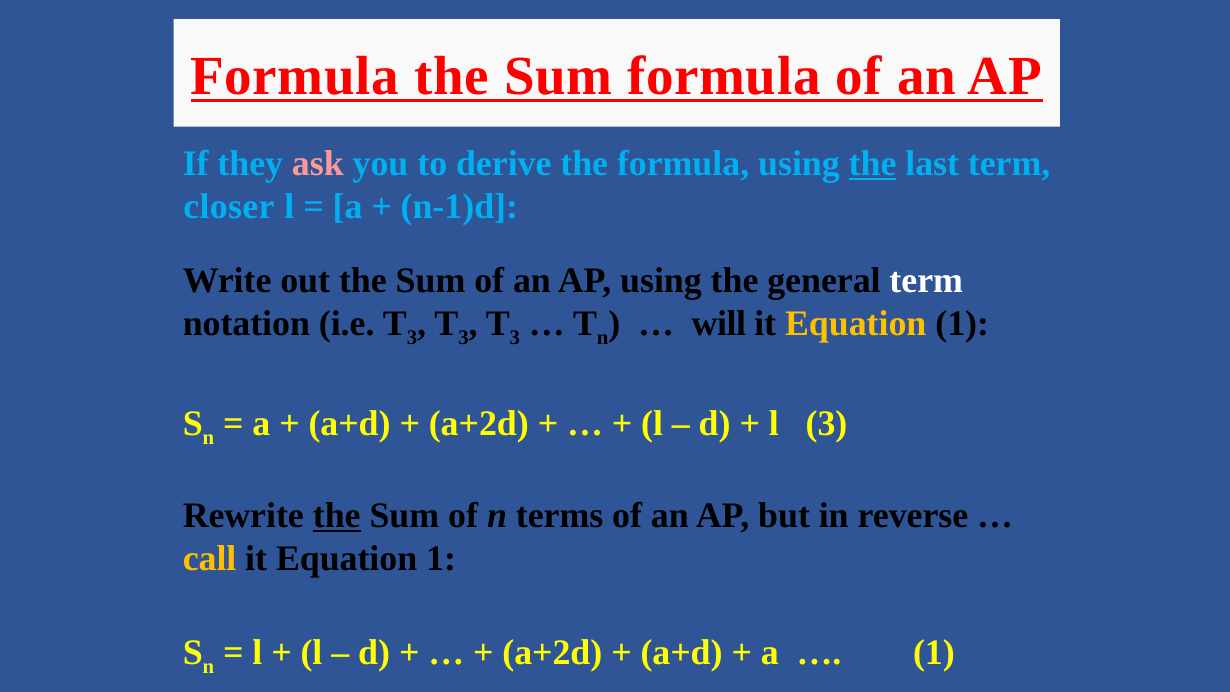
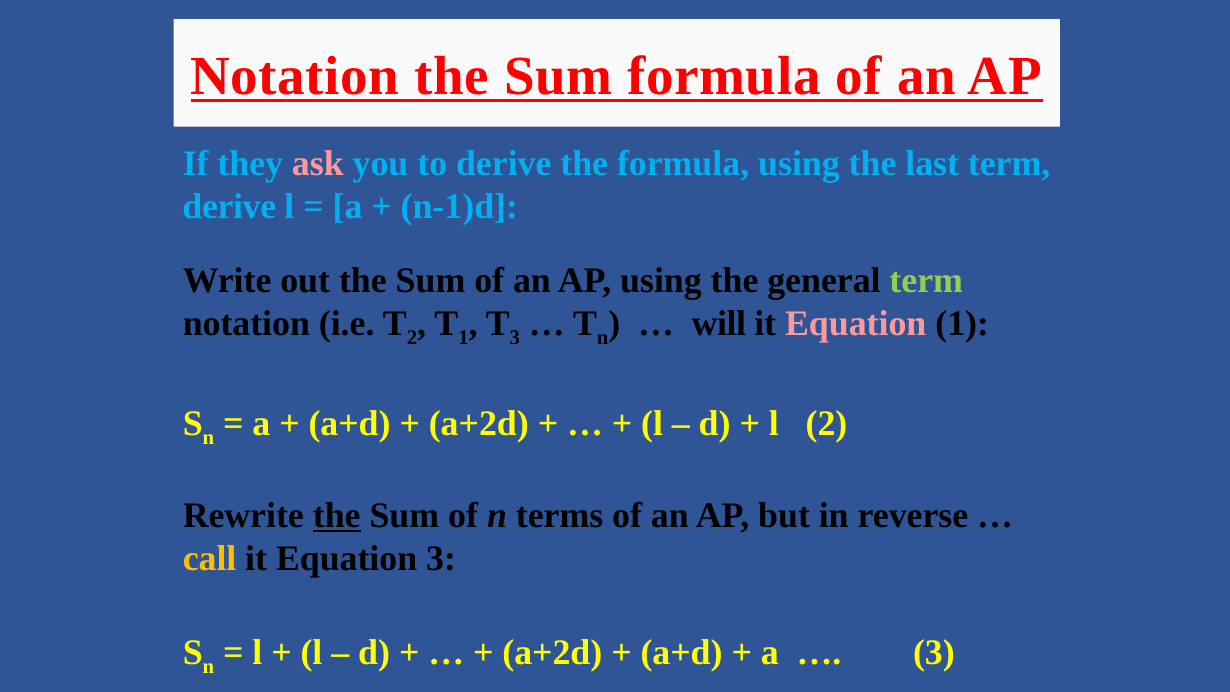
Formula: Formula -> Notation (295, 77)
the underline: present -> none (873, 164)
closer: closer -> derive (229, 207)
term colour: white -> light green (926, 281)
3: 3 -> 2 (412, 338)
3: 3 -> 1 (463, 338)
Equation colour: yellow -> pink (856, 324)
l 3: 3 -> 2 (827, 424)
1: 1 -> 3 (441, 559)
1: 1 -> 3 (934, 653)
